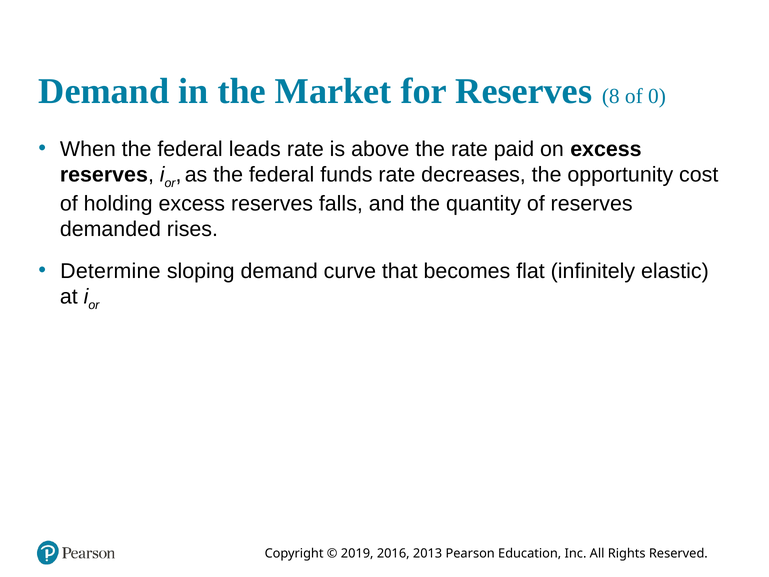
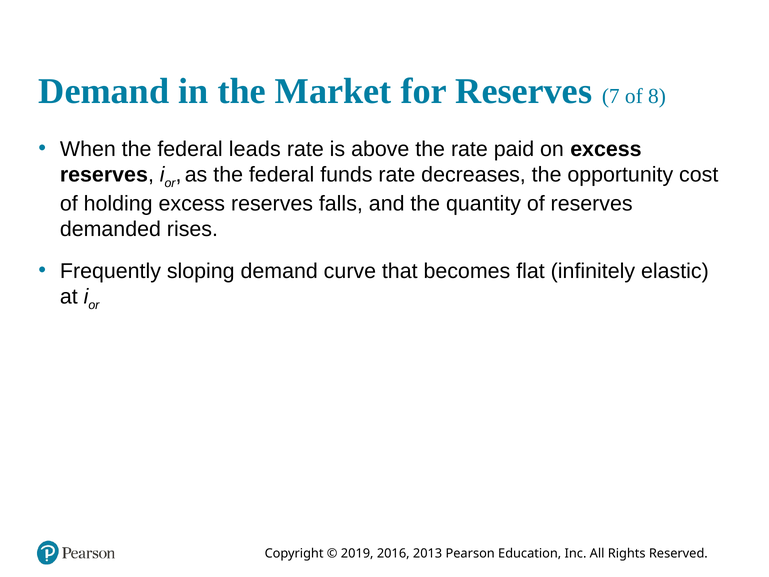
8: 8 -> 7 (611, 96)
0: 0 -> 8 (657, 96)
Determine: Determine -> Frequently (110, 271)
